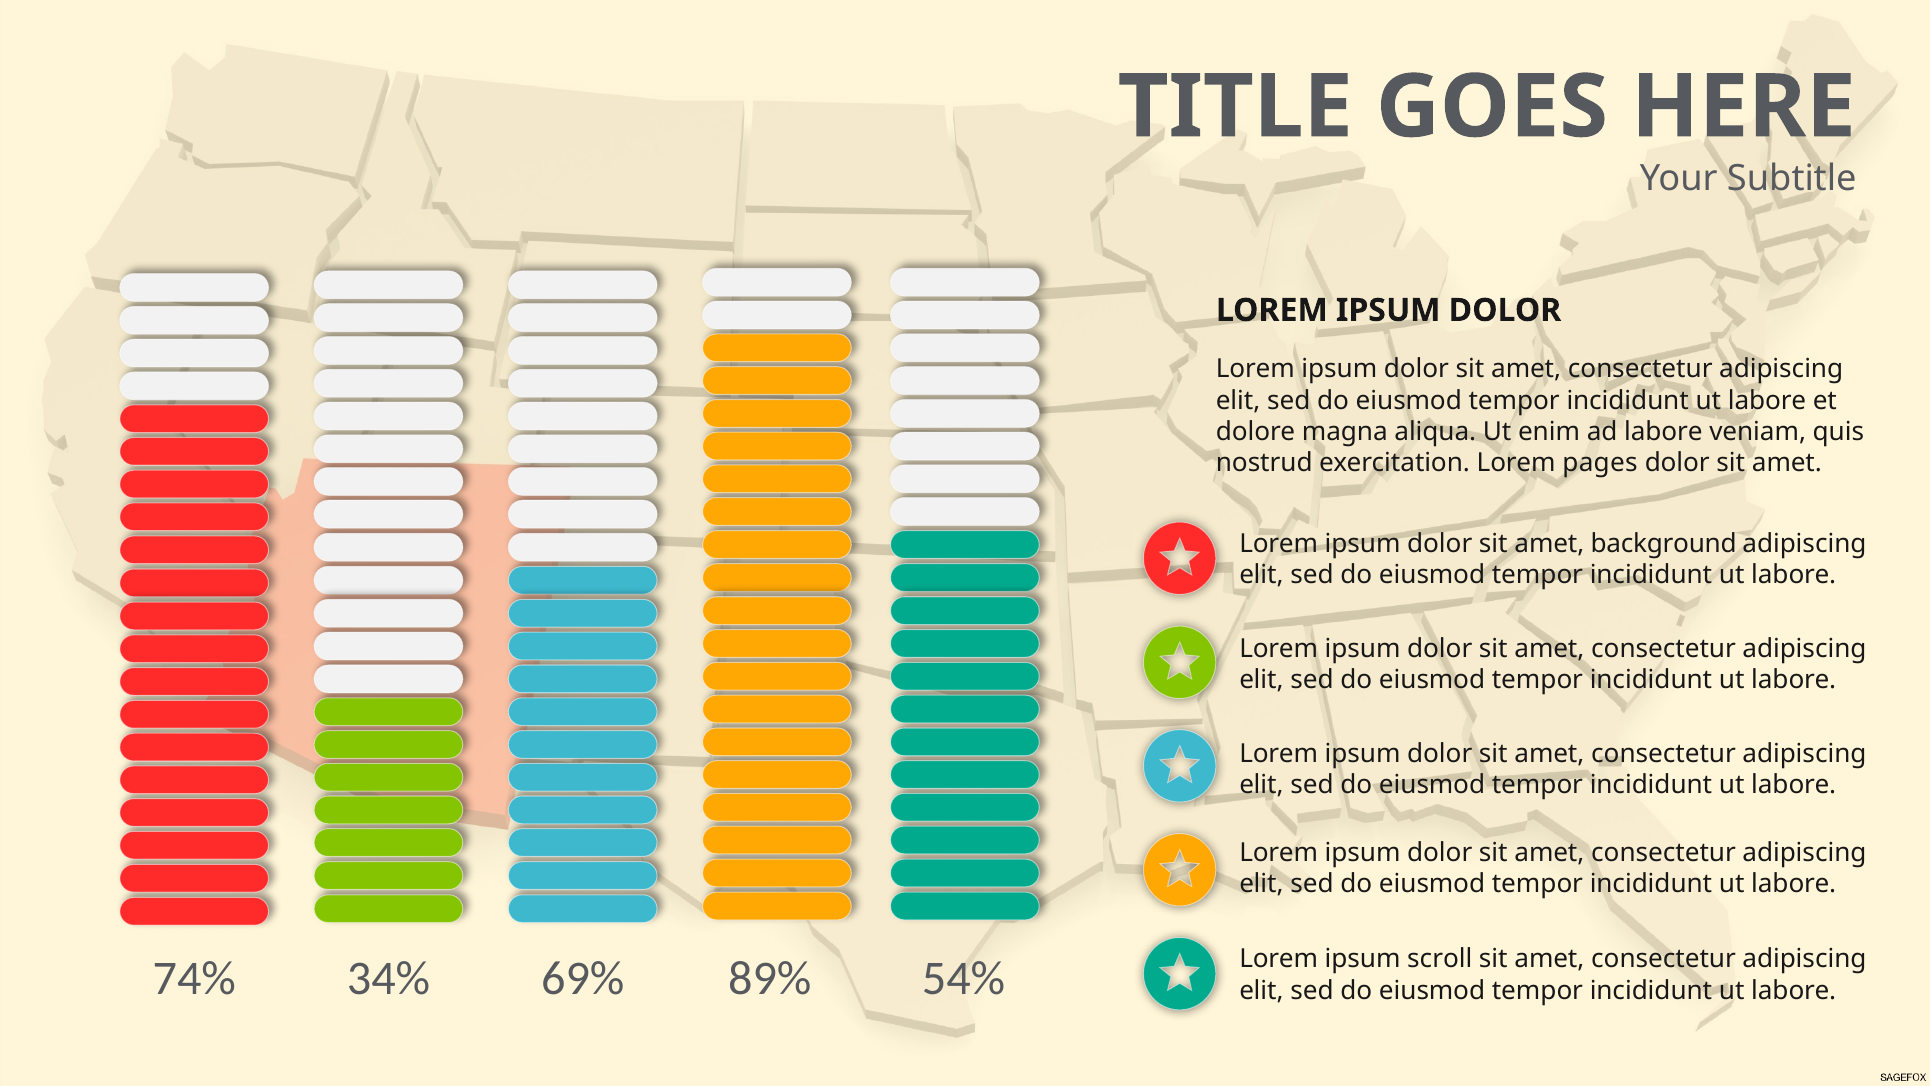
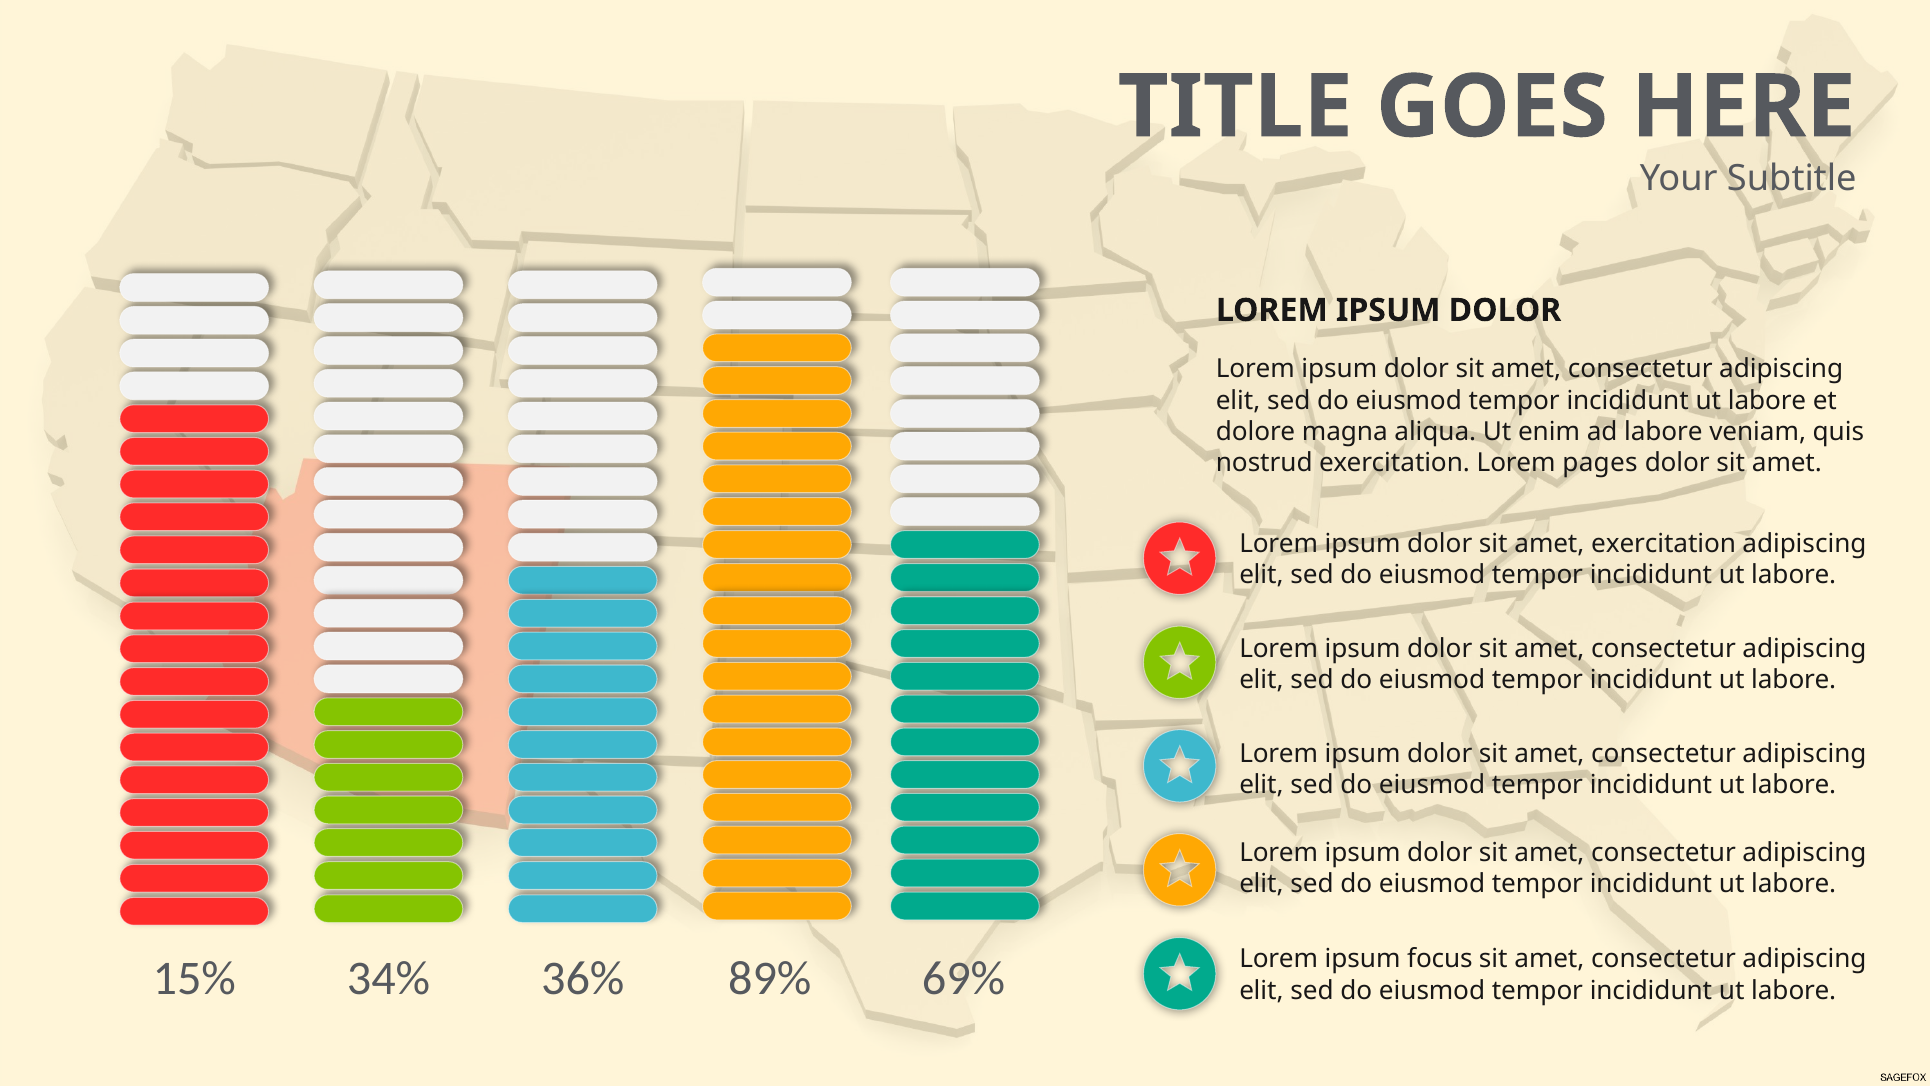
amet background: background -> exercitation (1664, 544)
scroll: scroll -> focus (1440, 959)
74%: 74% -> 15% (194, 979)
69%: 69% -> 36% (583, 979)
54%: 54% -> 69% (964, 979)
